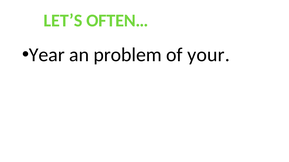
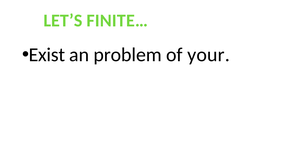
OFTEN…: OFTEN… -> FINITE… (117, 21)
Year: Year -> Exist (47, 55)
